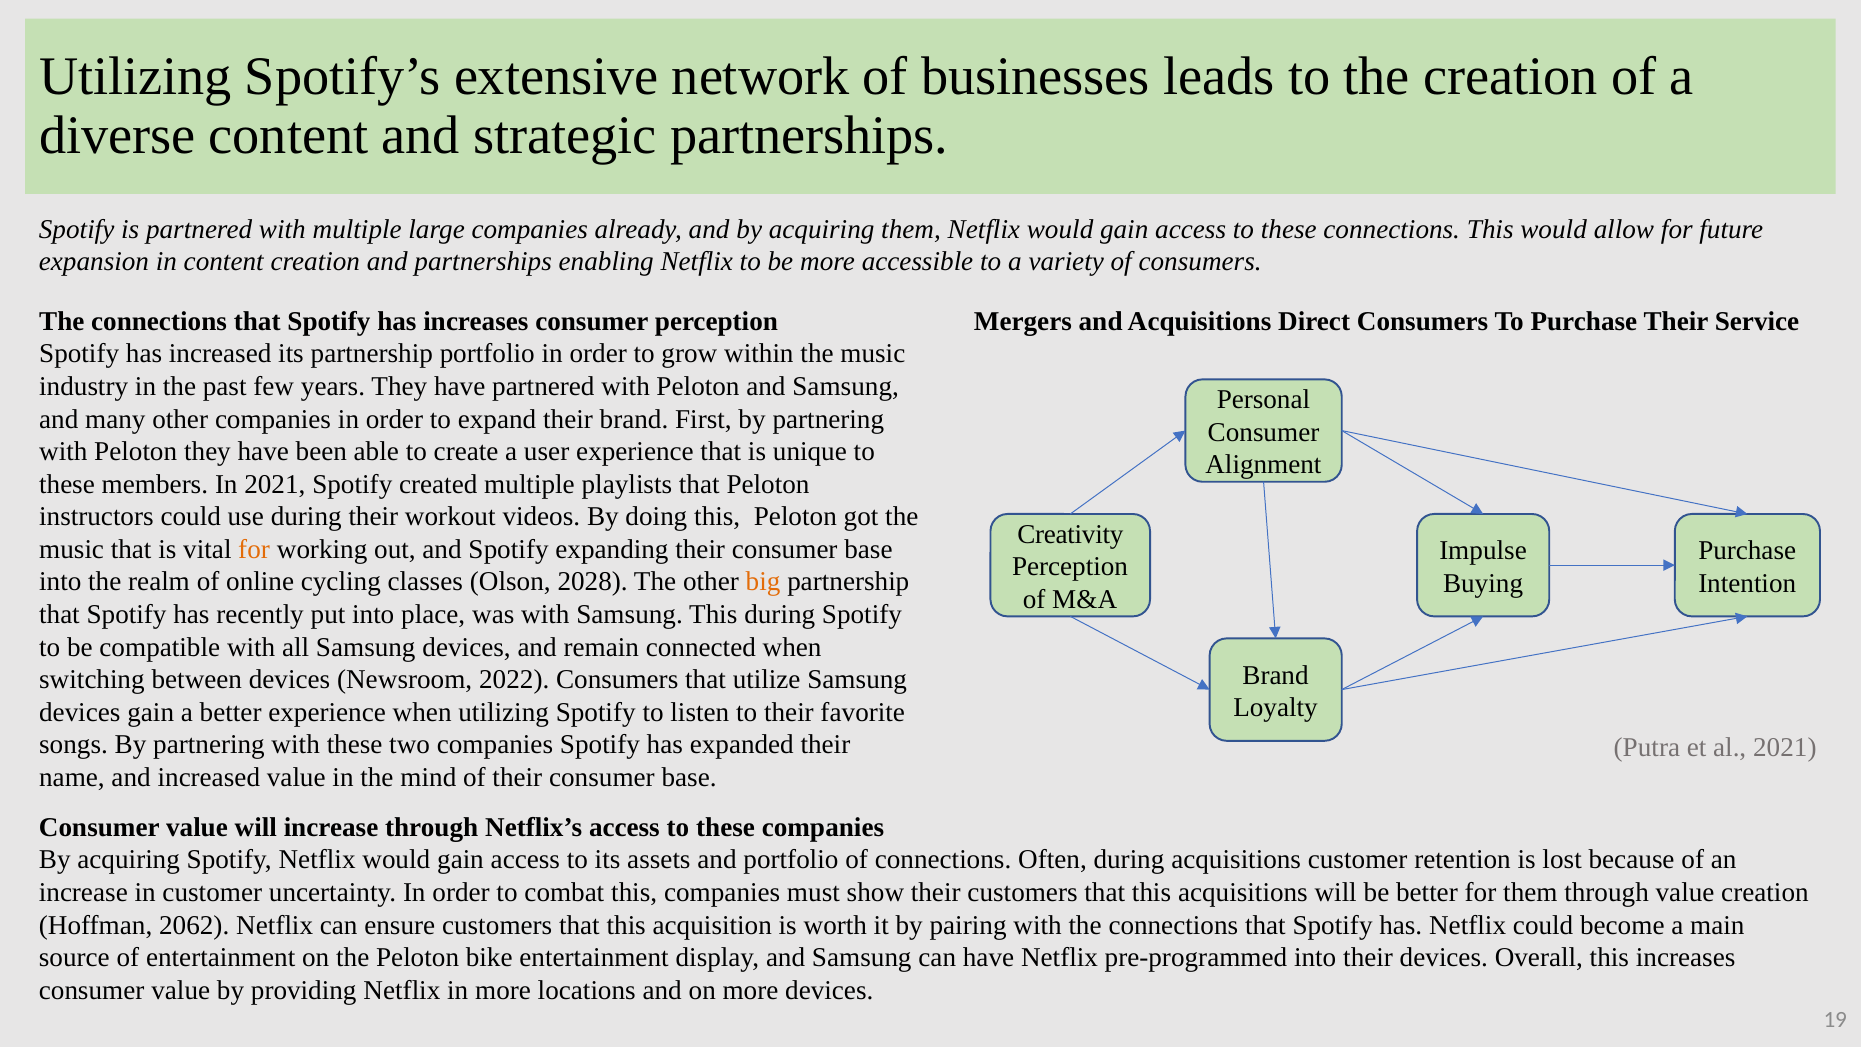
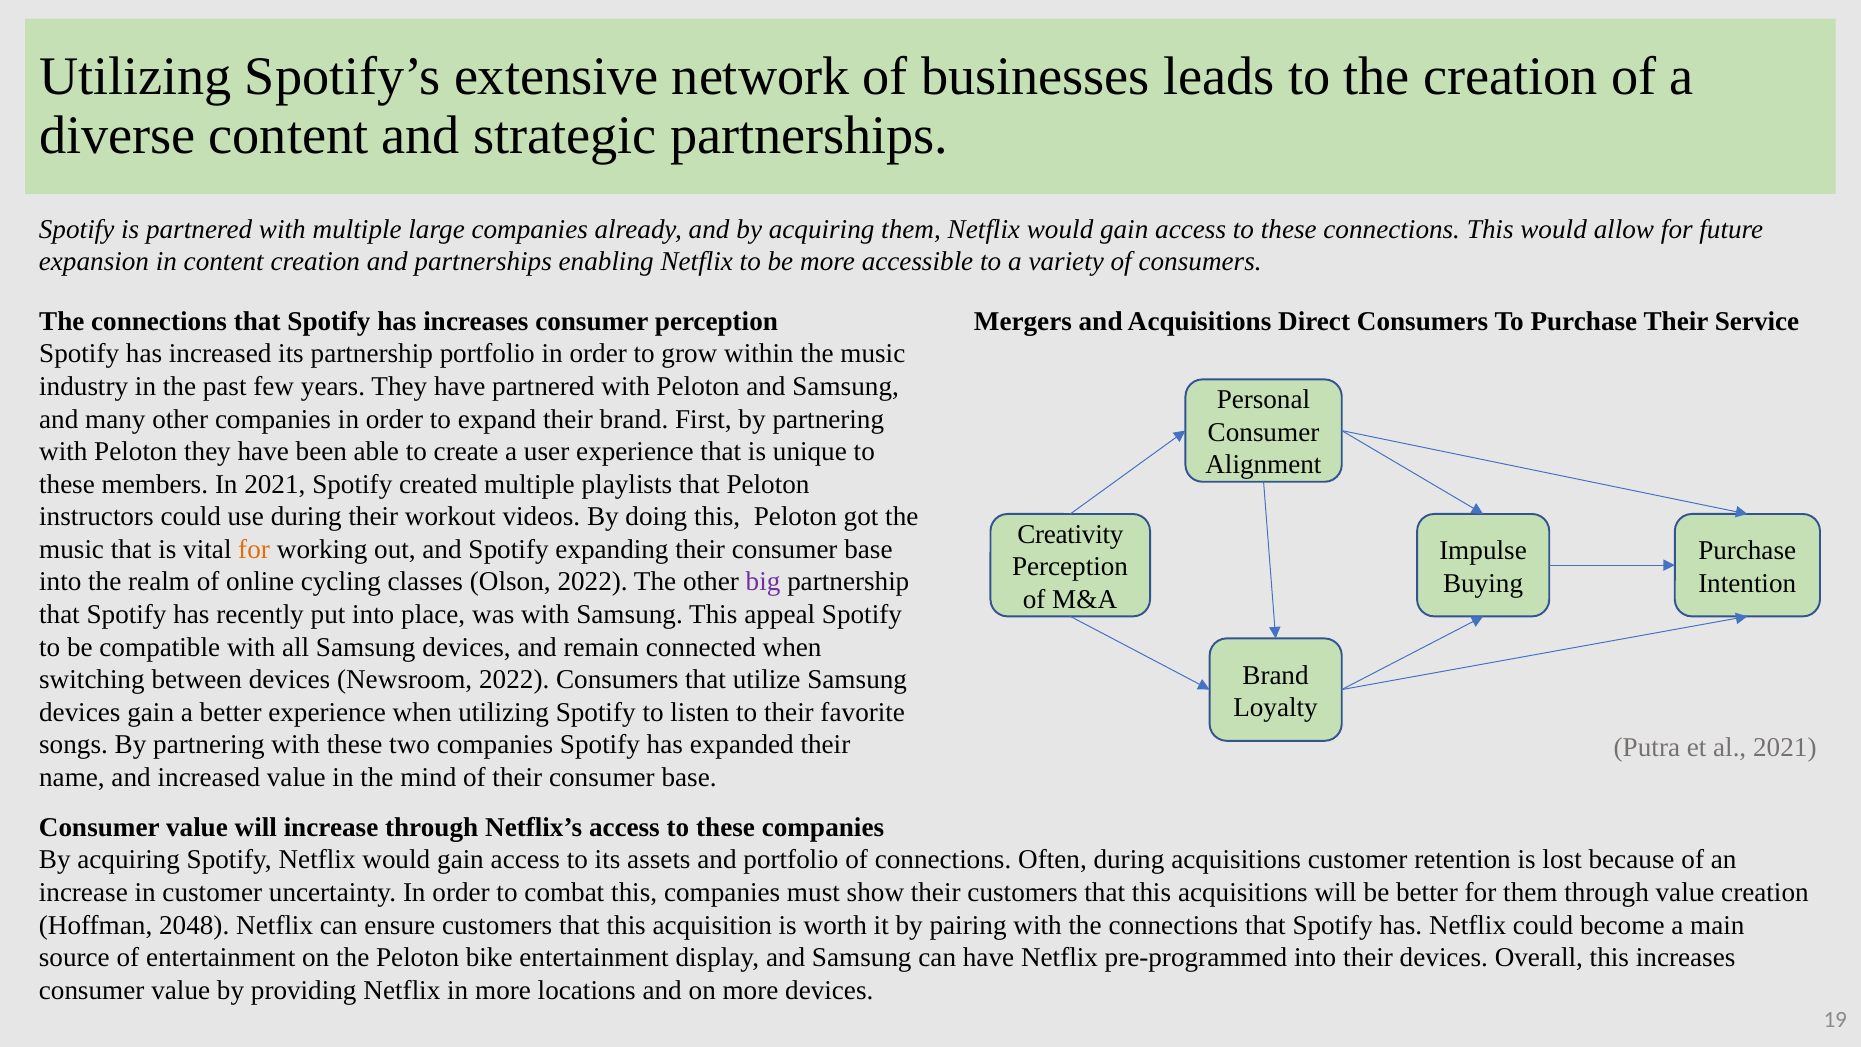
Olson 2028: 2028 -> 2022 (593, 582)
big colour: orange -> purple (763, 582)
This during: during -> appeal (780, 615)
2062: 2062 -> 2048 (194, 925)
